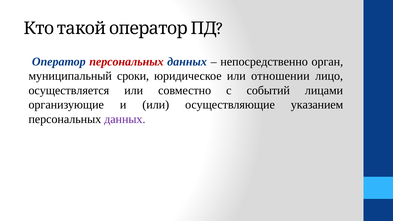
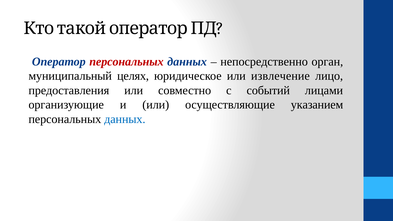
сроки: сроки -> целях (133, 76)
отношении: отношении -> извлечение (280, 76)
осуществляется: осуществляется -> предоставления (69, 90)
данных colour: purple -> blue (125, 119)
